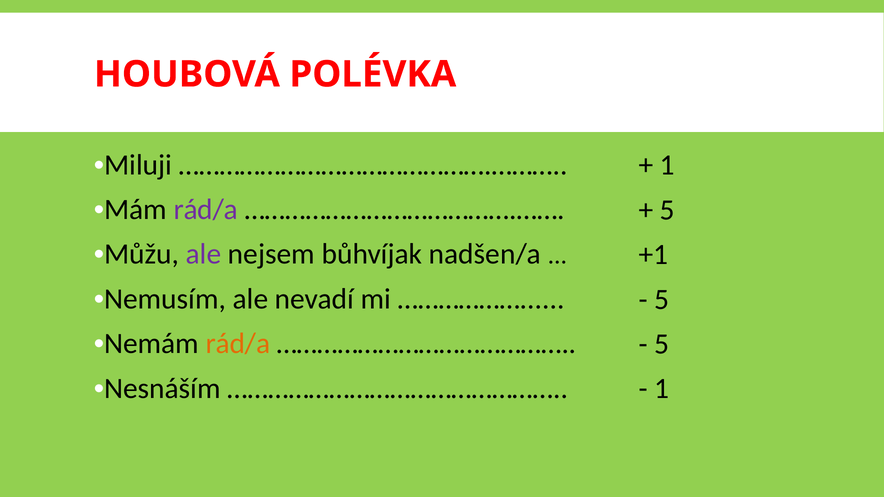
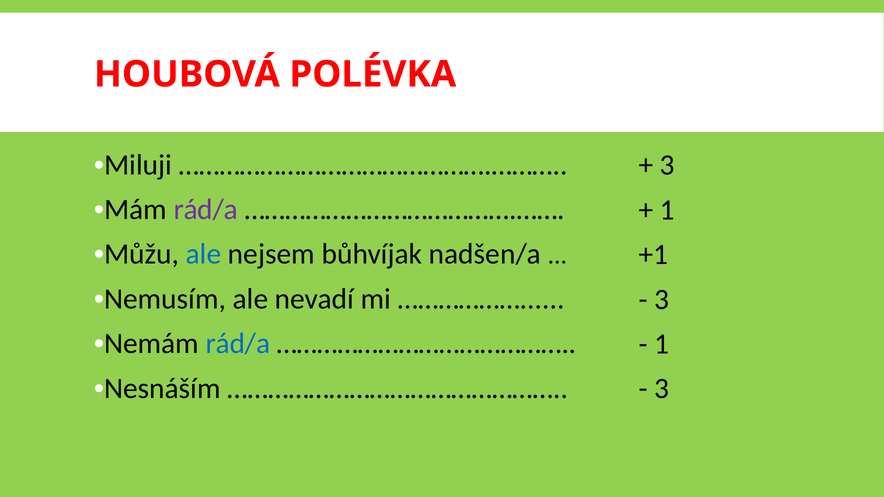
1: 1 -> 3 (667, 165)
5: 5 -> 1 (667, 210)
ale colour: purple -> blue (204, 254)
5: 5 -> 3 (662, 299)
rád/a colour: orange -> blue (238, 344)
5: 5 -> 1 (662, 344)
1: 1 -> 3 (662, 389)
